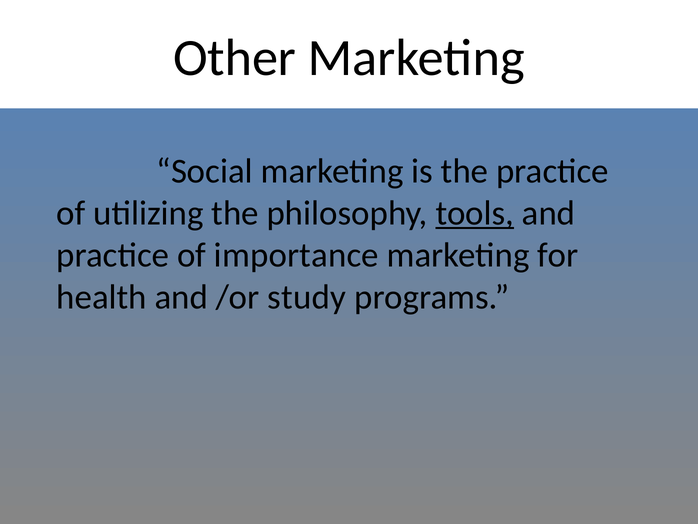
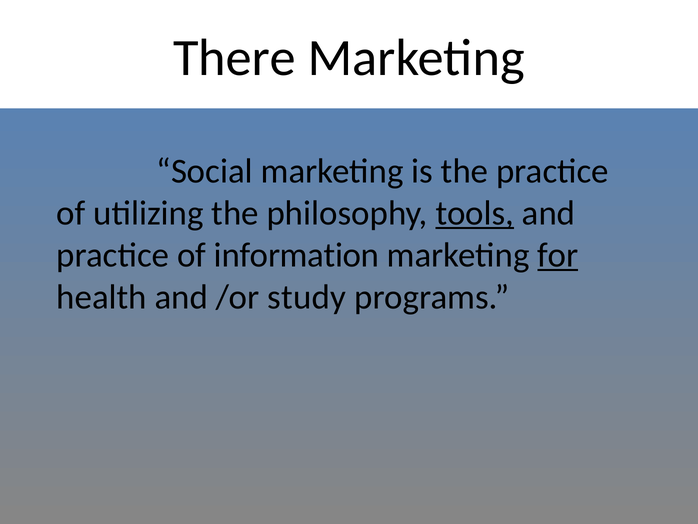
Other: Other -> There (234, 58)
importance: importance -> information (297, 255)
for underline: none -> present (558, 255)
